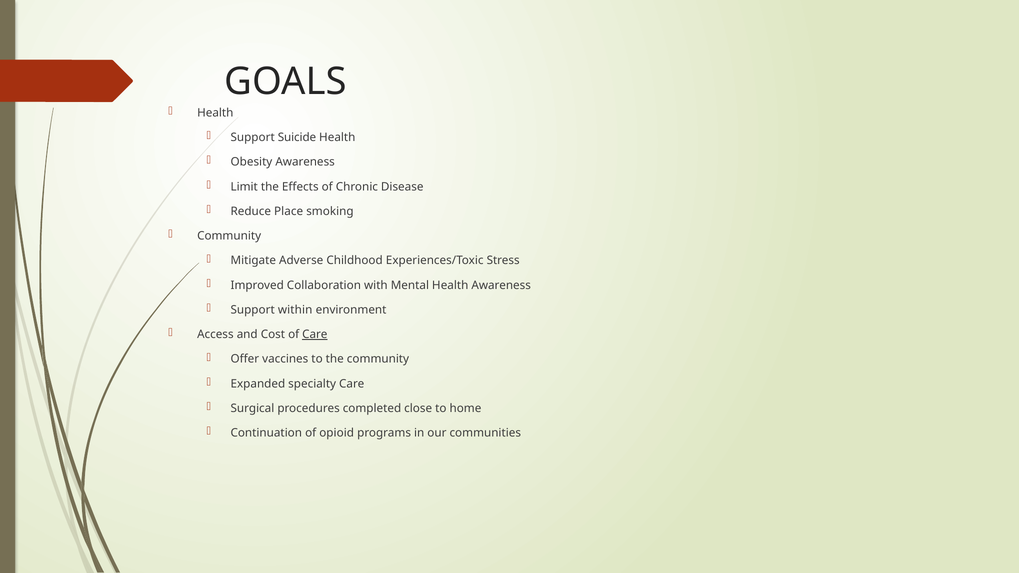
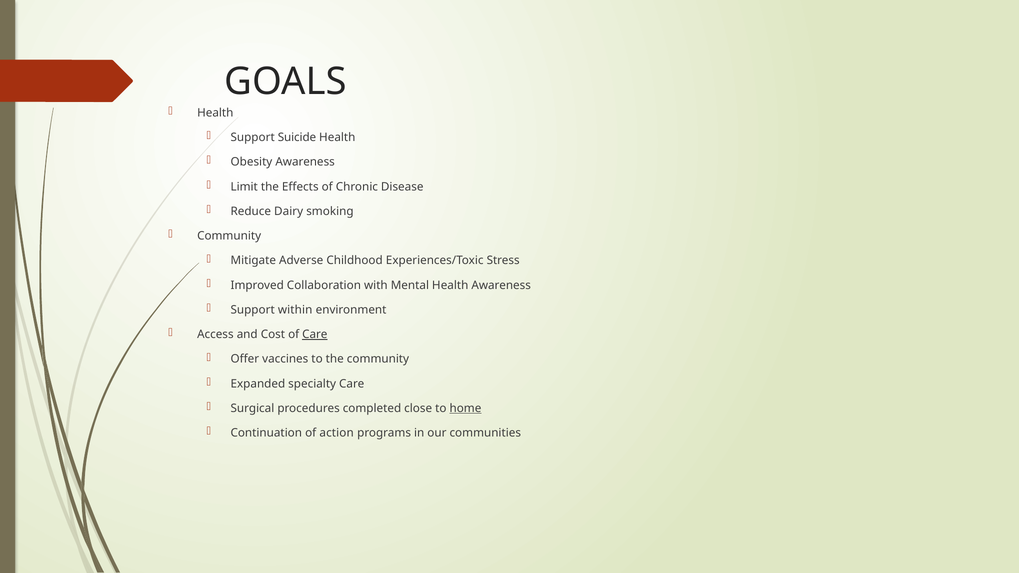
Place: Place -> Dairy (289, 211)
home underline: none -> present (465, 409)
opioid: opioid -> action (337, 433)
